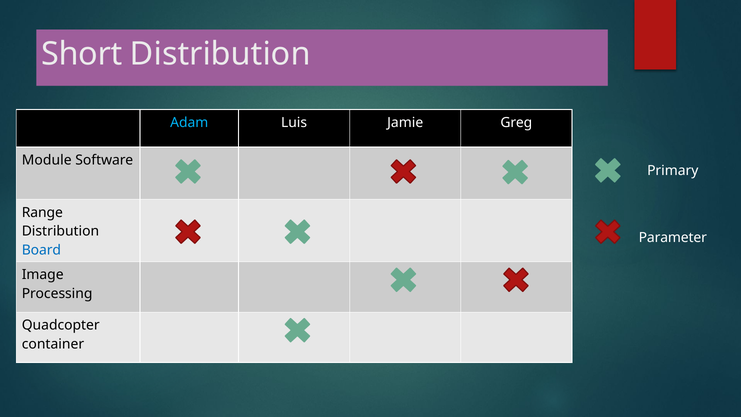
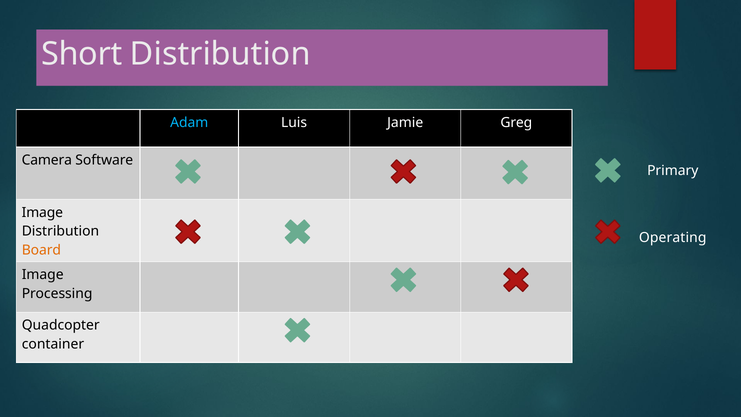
Module: Module -> Camera (47, 160)
Range: Range -> Image (42, 212)
Parameter: Parameter -> Operating (673, 238)
Board colour: blue -> orange (41, 250)
